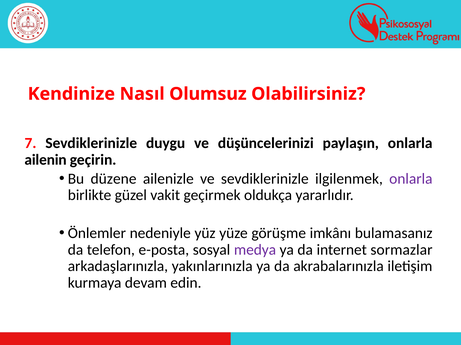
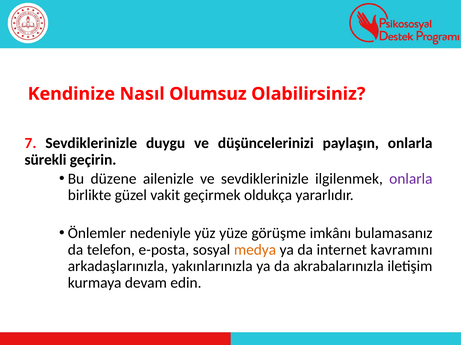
ailenin: ailenin -> sürekli (45, 160)
medya colour: purple -> orange (255, 250)
sormazlar: sormazlar -> kavramını (402, 250)
